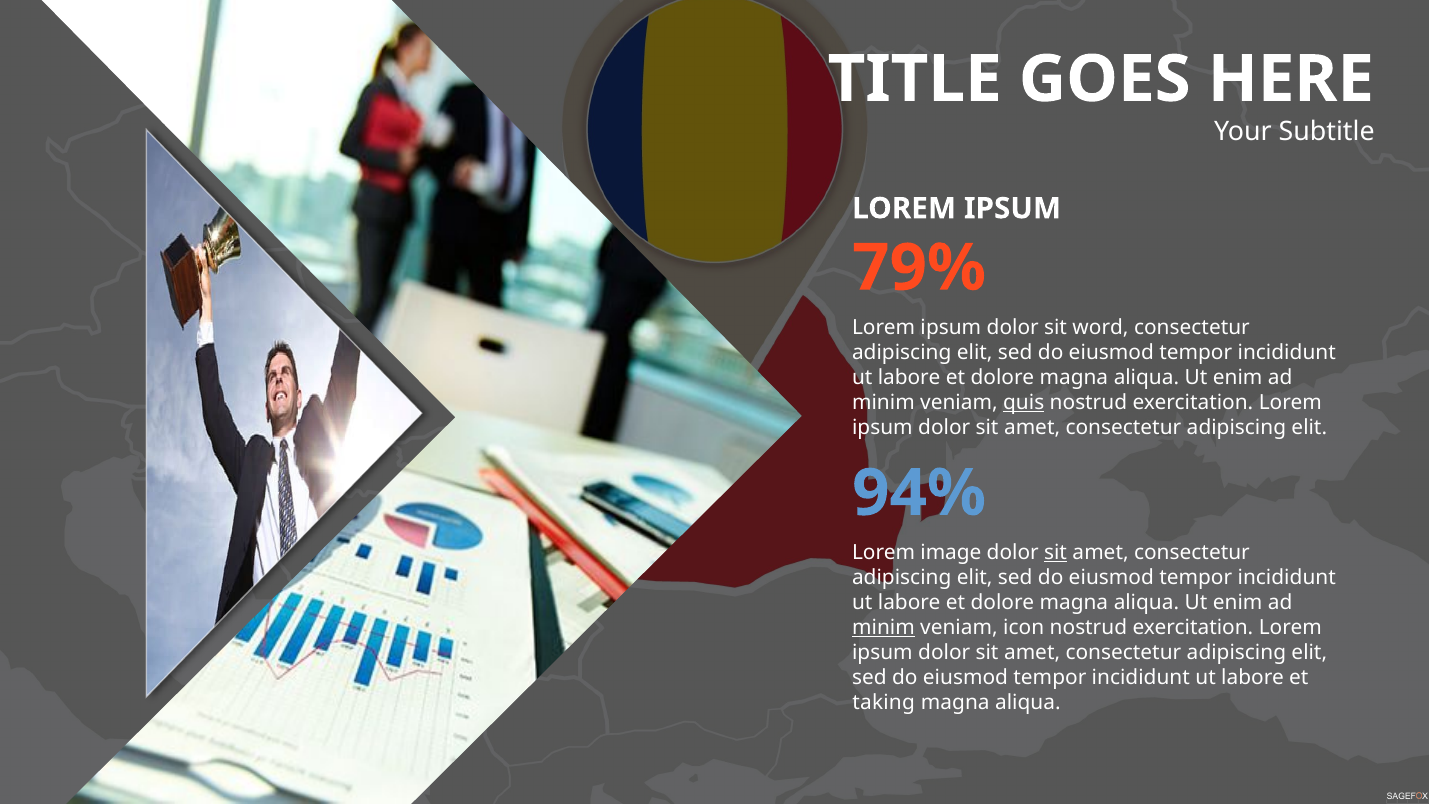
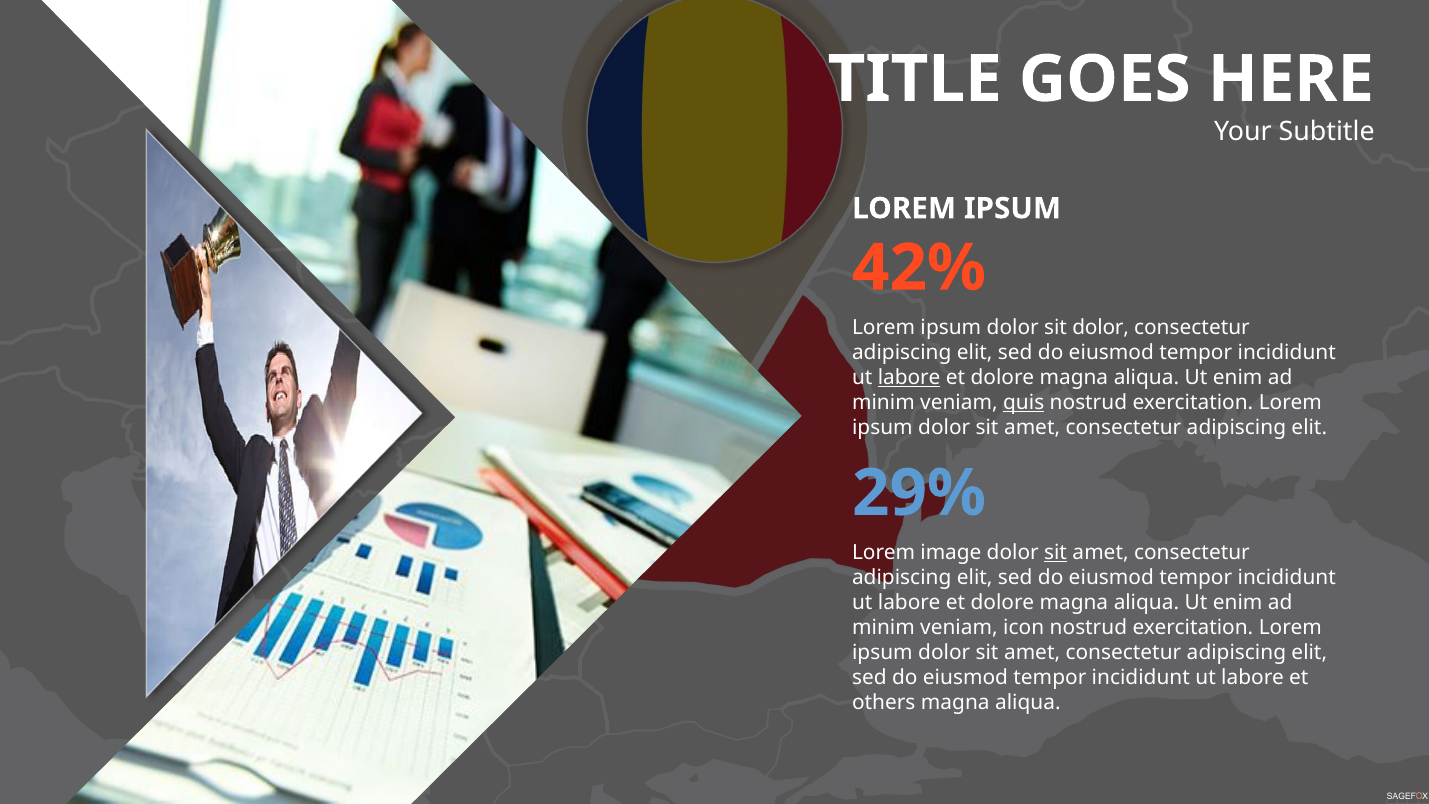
79%: 79% -> 42% (919, 268)
sit word: word -> dolor (1101, 327)
labore underline: none -> present (909, 377)
94%: 94% -> 29% (919, 493)
minim underline: present -> none (883, 628)
taking: taking -> others (884, 703)
